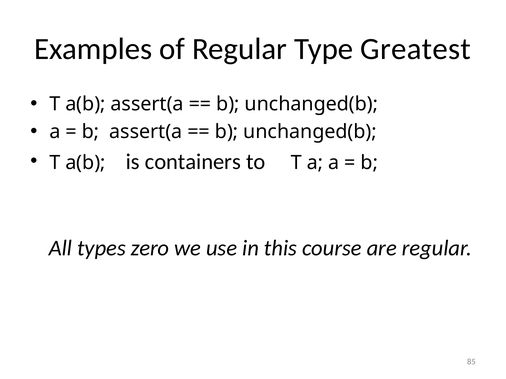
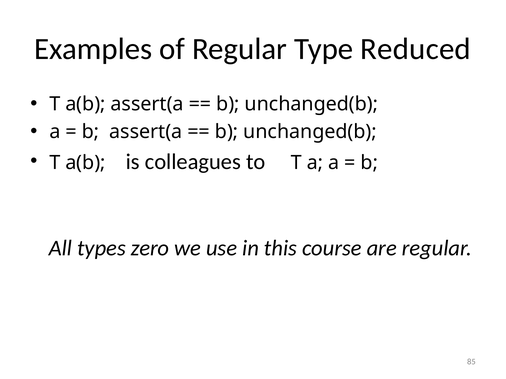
Greatest: Greatest -> Reduced (416, 49)
containers: containers -> colleagues (193, 162)
